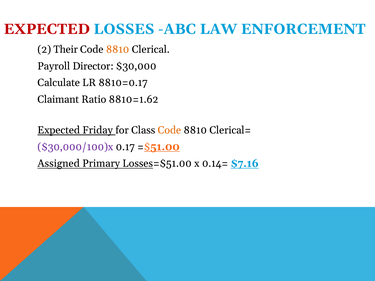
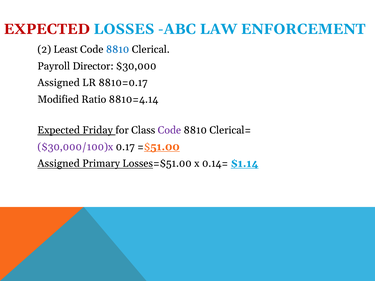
Their: Their -> Least (66, 49)
8810 colour: orange -> blue (118, 49)
Calculate: Calculate -> Assigned (59, 83)
Claimant: Claimant -> Modified (58, 99)
8810=1.62: 8810=1.62 -> 8810=4.14 (134, 99)
Code colour: orange -> purple (169, 130)
$7.16: $7.16 -> $1.14 (245, 164)
